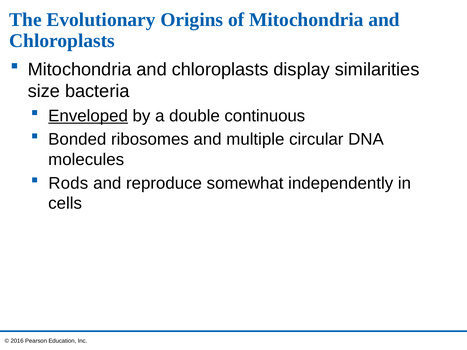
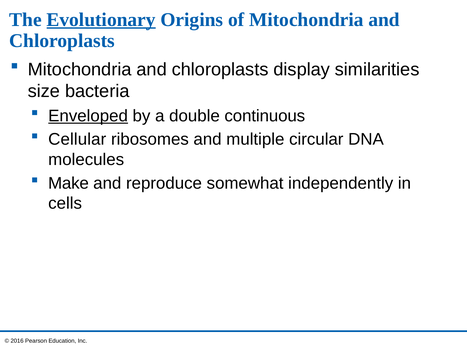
Evolutionary underline: none -> present (101, 20)
Bonded: Bonded -> Cellular (77, 140)
Rods: Rods -> Make (68, 183)
